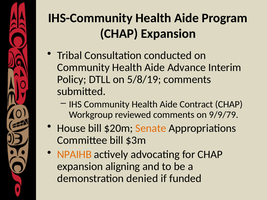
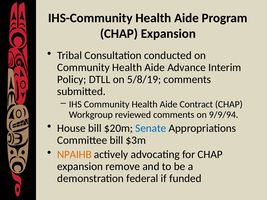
9/9/79: 9/9/79 -> 9/9/94 (224, 115)
Senate colour: orange -> blue (151, 128)
aligning: aligning -> remove (123, 167)
denied: denied -> federal (142, 179)
